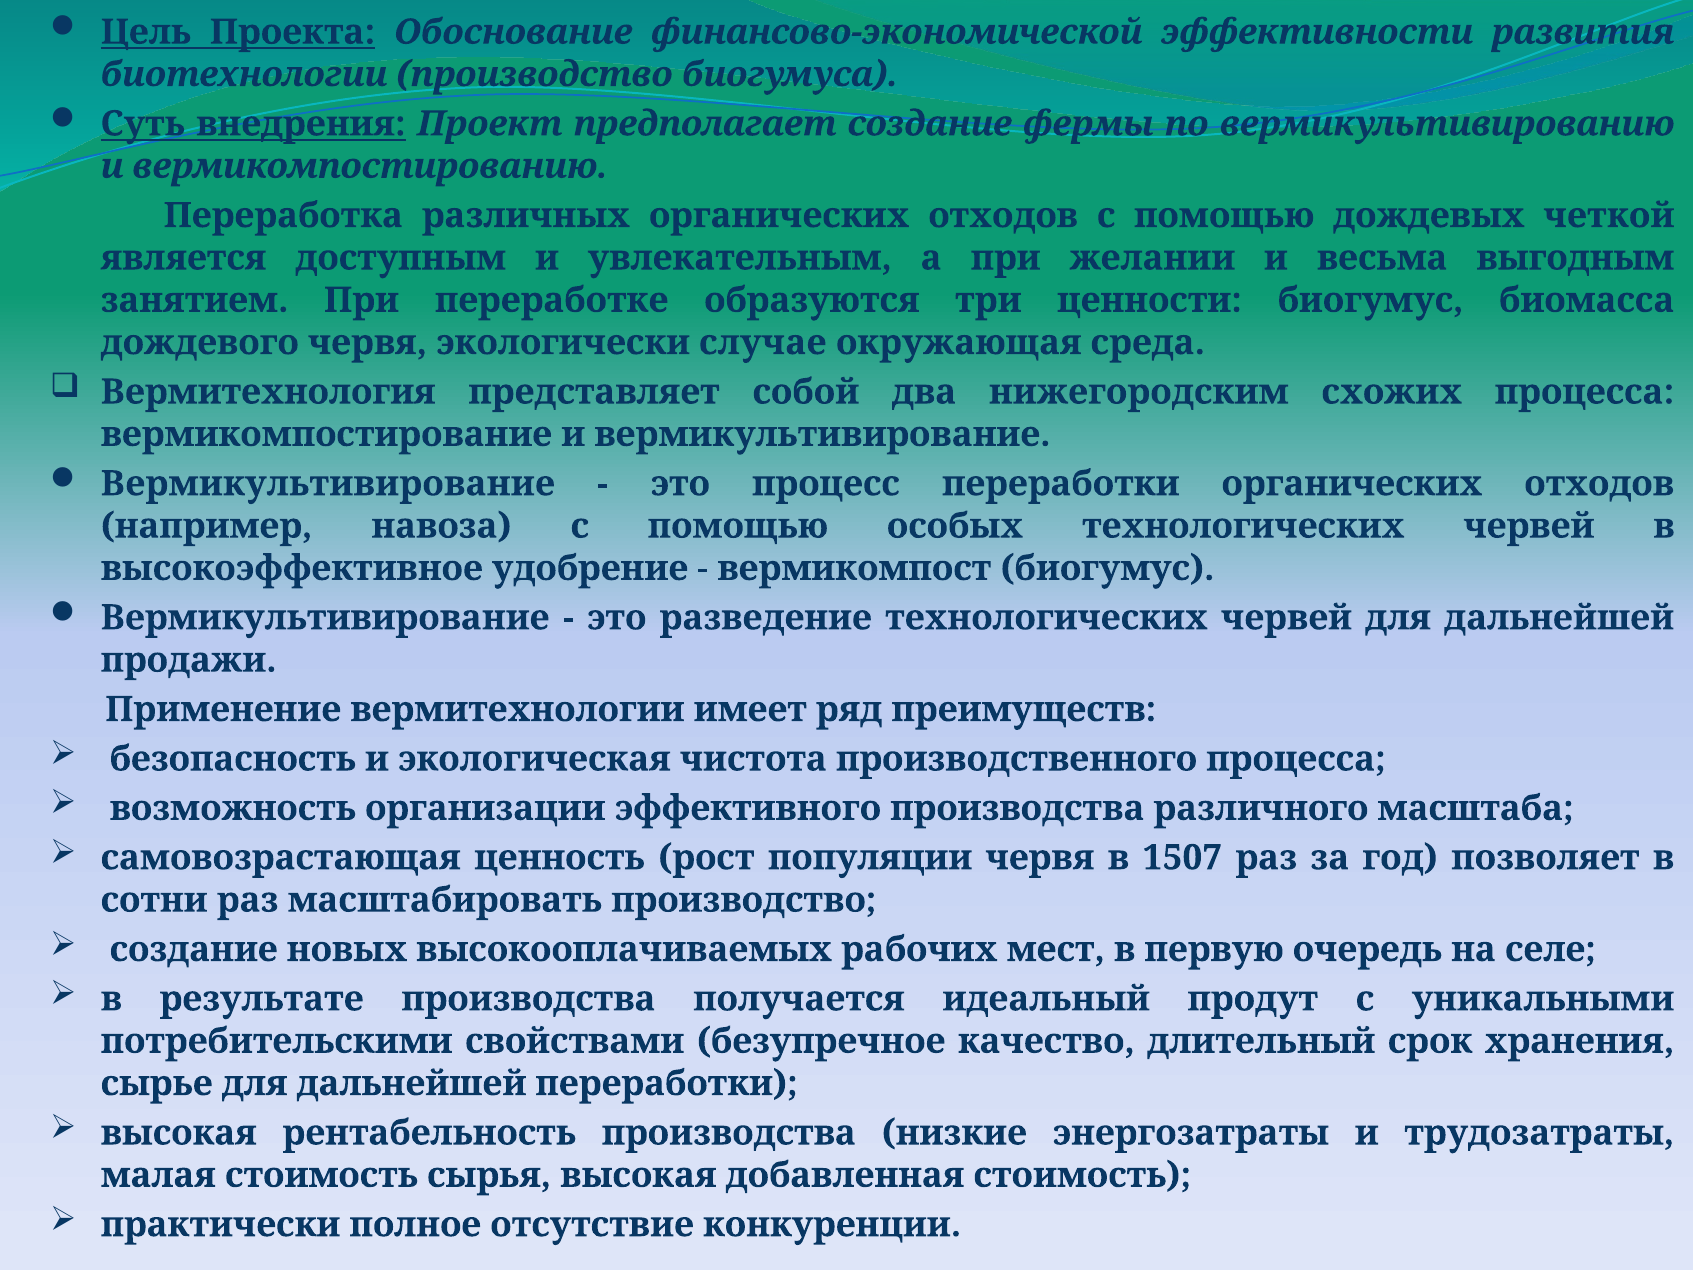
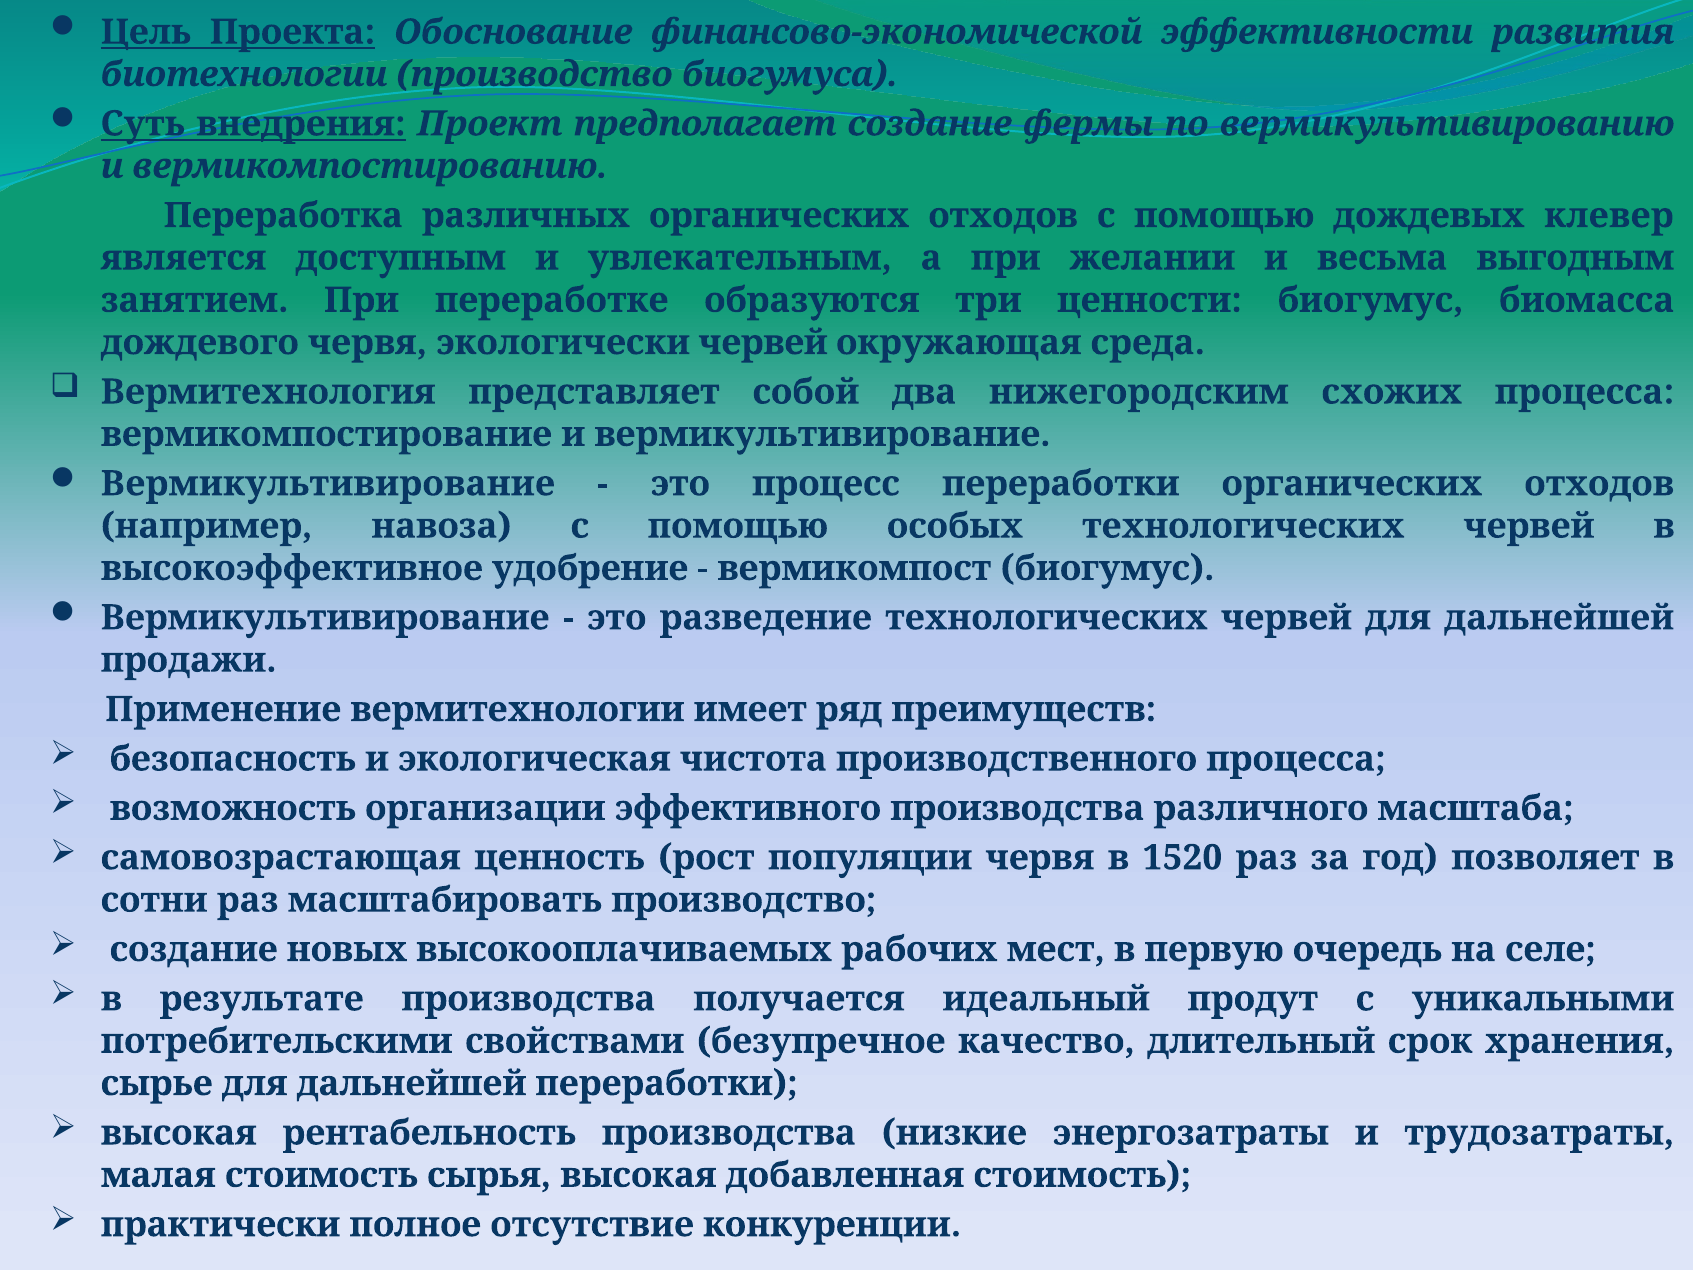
четкой: четкой -> клевер (1609, 216)
экологически случае: случае -> червей (763, 342)
1507: 1507 -> 1520 (1182, 858)
